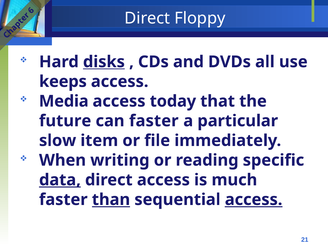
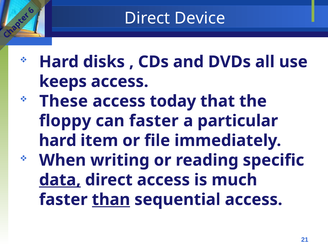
Floppy: Floppy -> Device (200, 18)
disks underline: present -> none (104, 62)
Media: Media -> These (64, 101)
future: future -> floppy (65, 121)
slow: slow -> hard (58, 141)
access underline: present -> none (254, 200)
